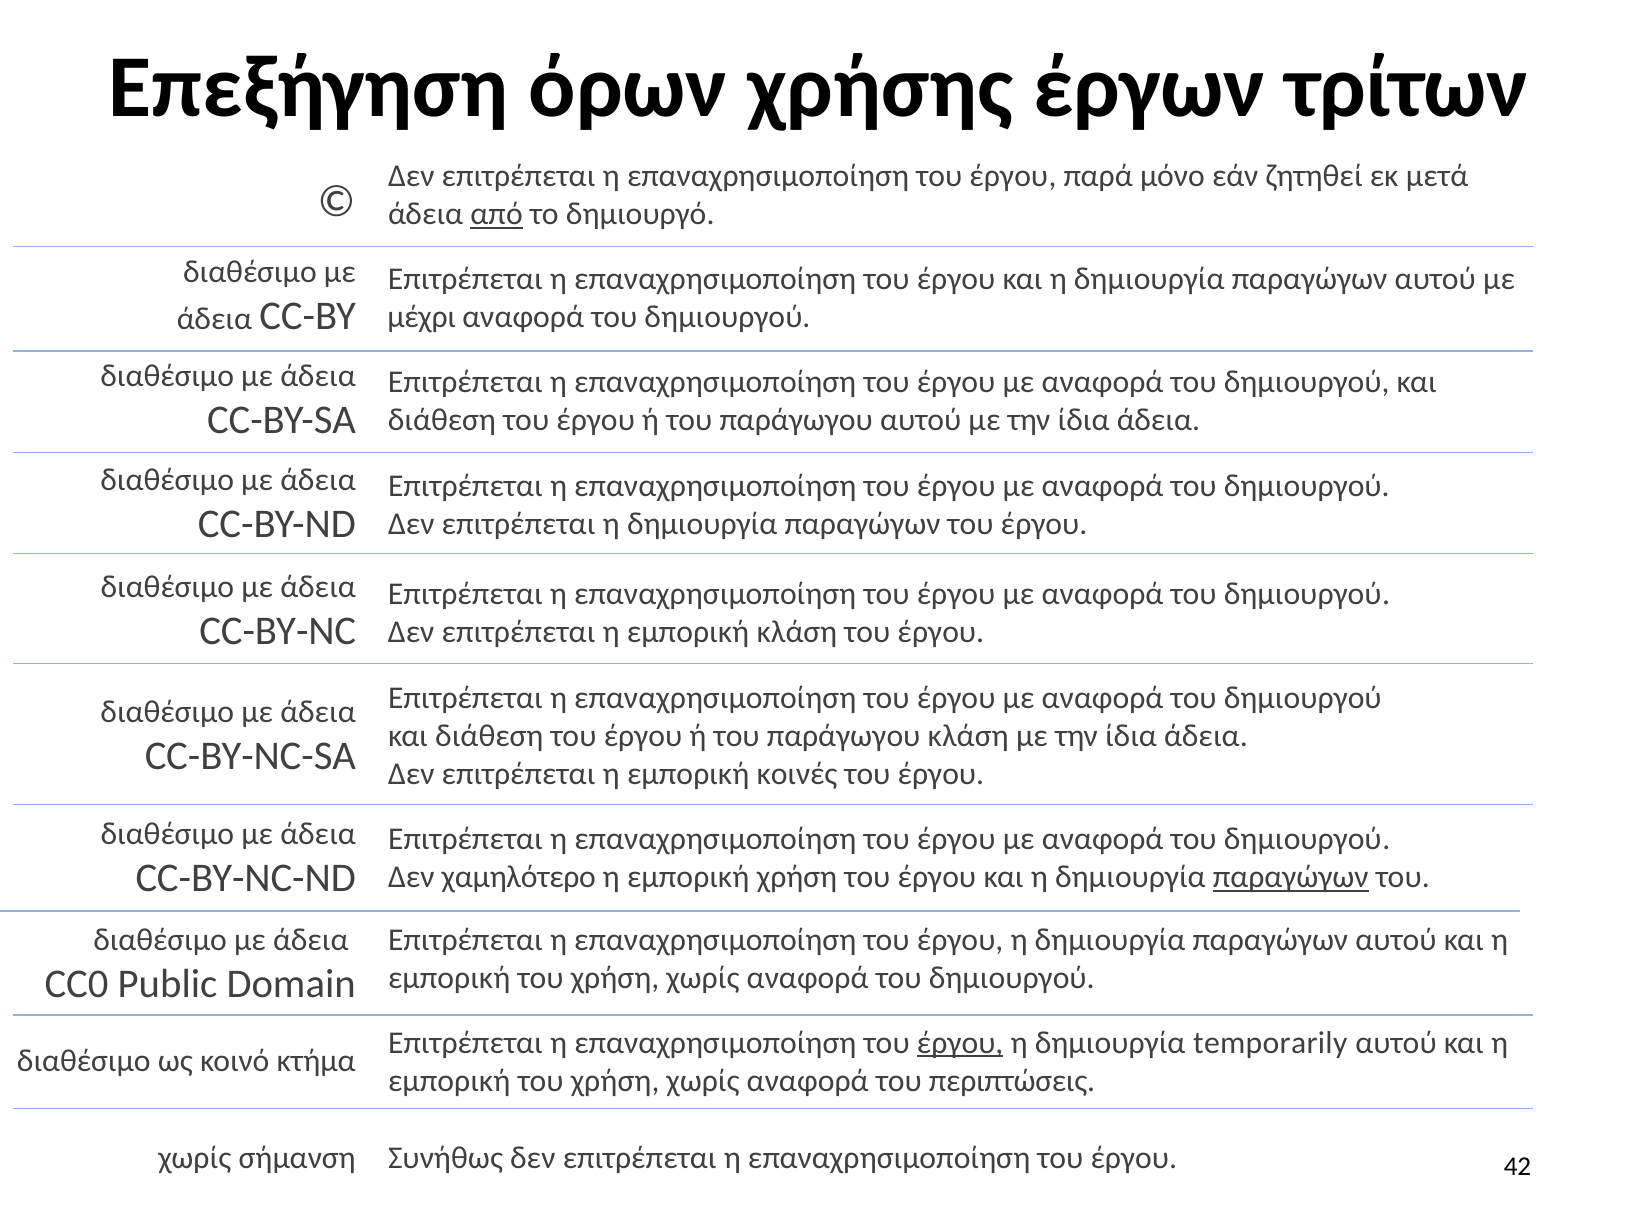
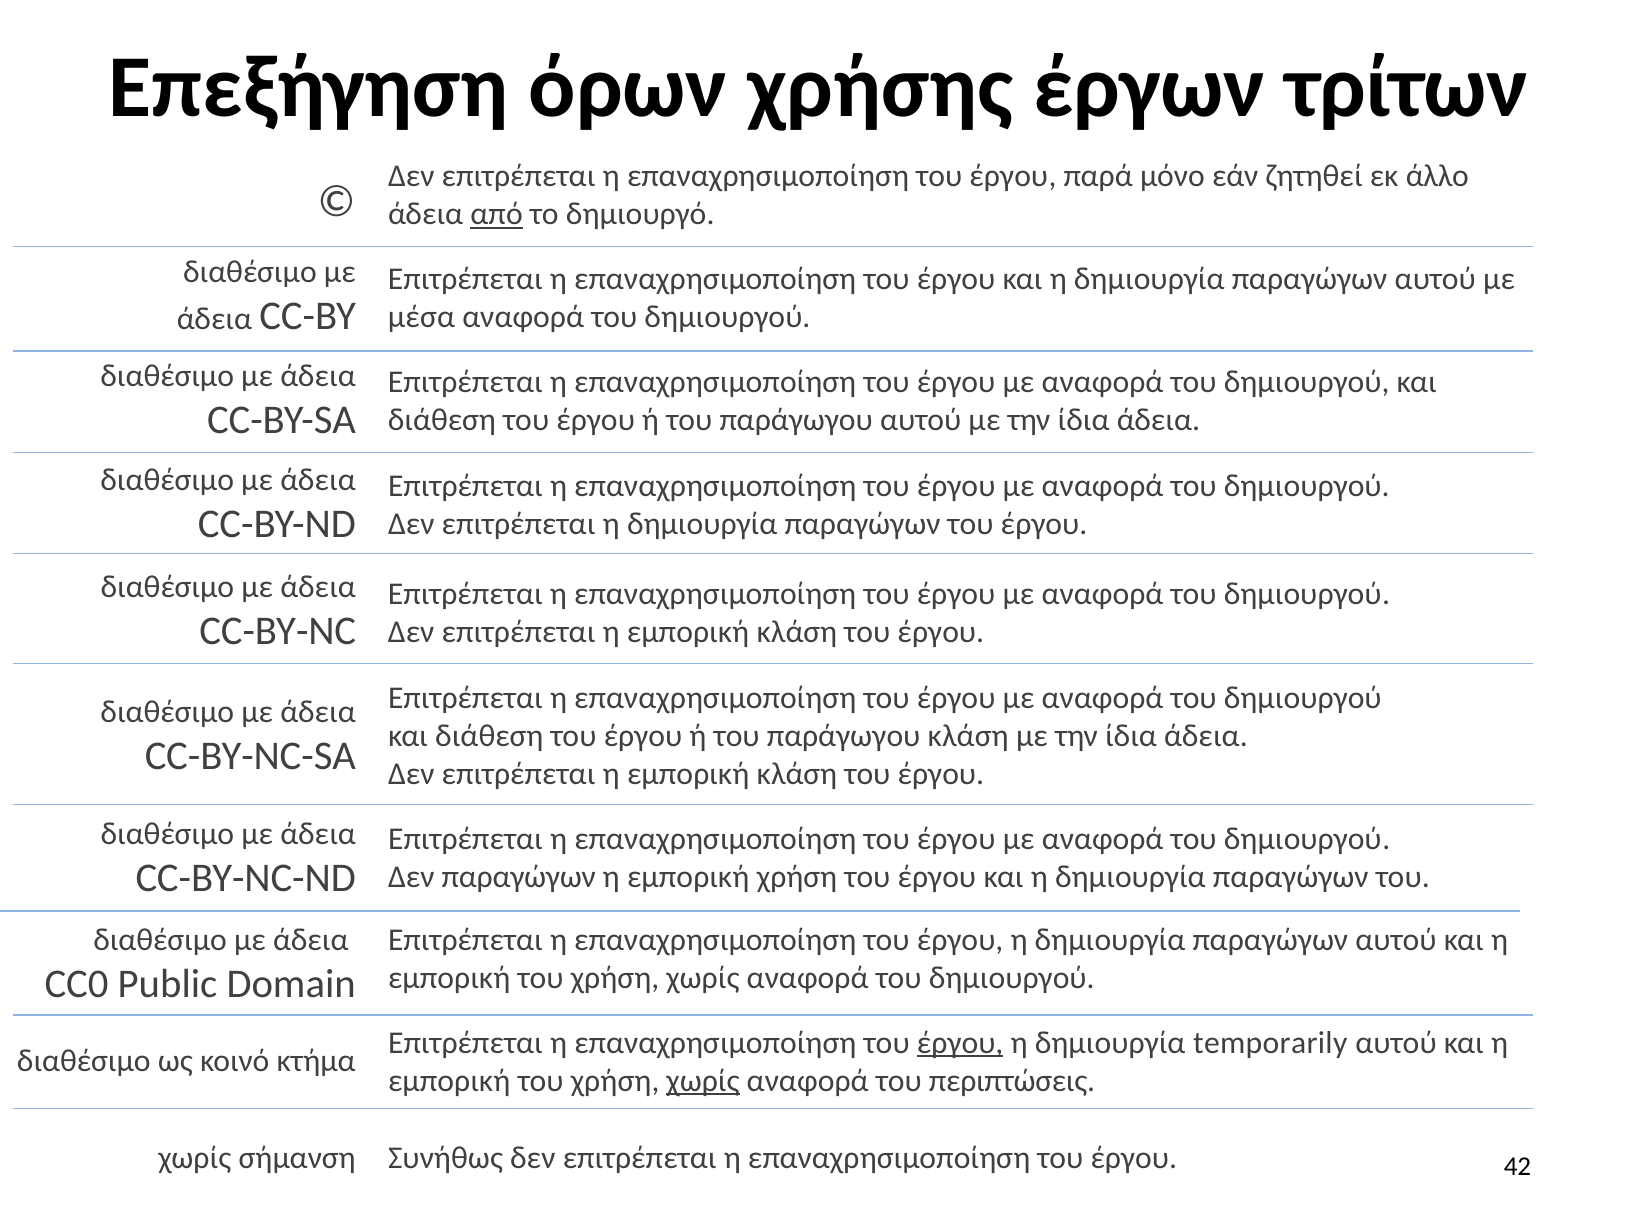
μετά: μετά -> άλλο (1437, 176)
μέχρι: μέχρι -> μέσα (421, 317)
κοινές: κοινές -> κλάση (797, 774)
Δεν χαμηλότερο: χαμηλότερο -> παραγώγων (519, 877)
παραγώγων underline: present -> none (1291, 877)
χωρίς underline: none -> present (703, 1081)
